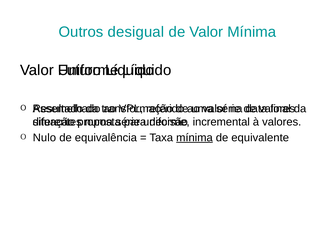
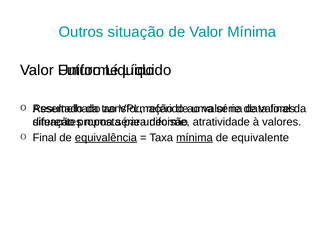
Outros desigual: desigual -> situação (136, 32)
incremental: incremental -> atratividade (221, 122)
Nulo: Nulo -> Final (45, 138)
equivalência underline: none -> present (106, 138)
